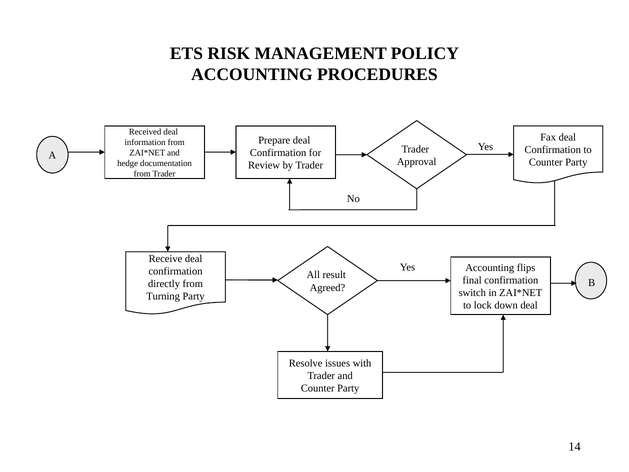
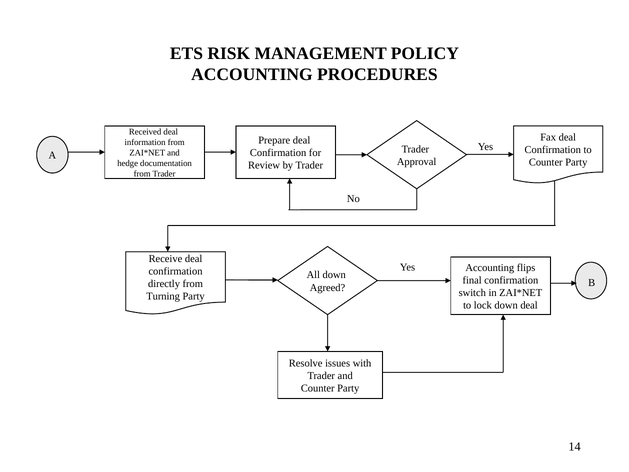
All result: result -> down (334, 275)
